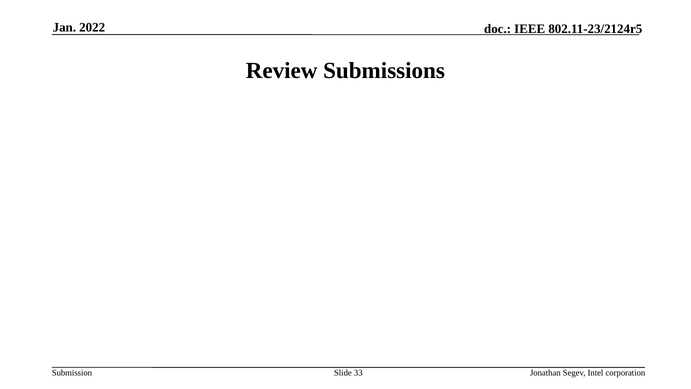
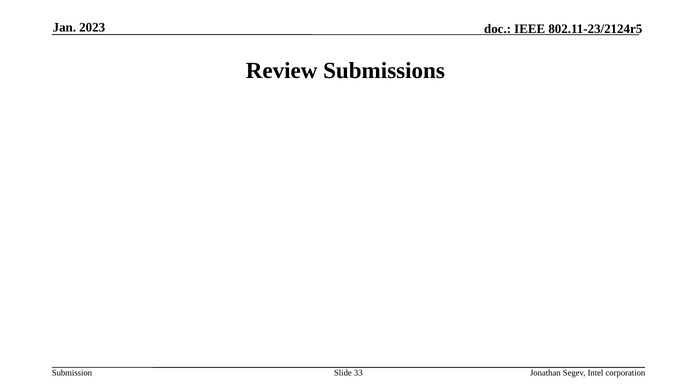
2022: 2022 -> 2023 (92, 27)
